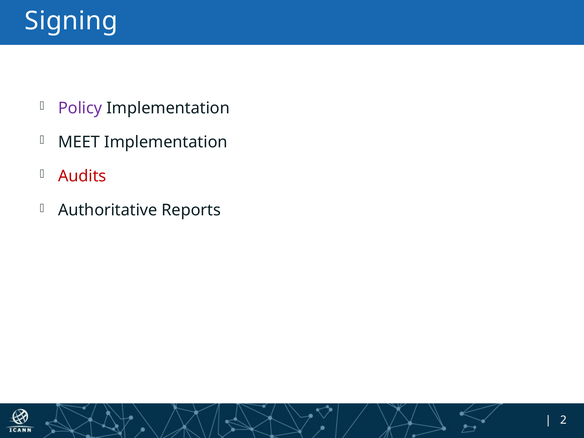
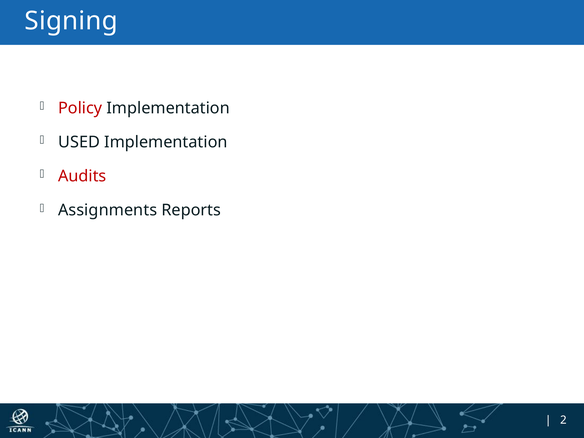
Policy colour: purple -> red (80, 108)
MEET: MEET -> USED (79, 142)
Authoritative: Authoritative -> Assignments (108, 210)
